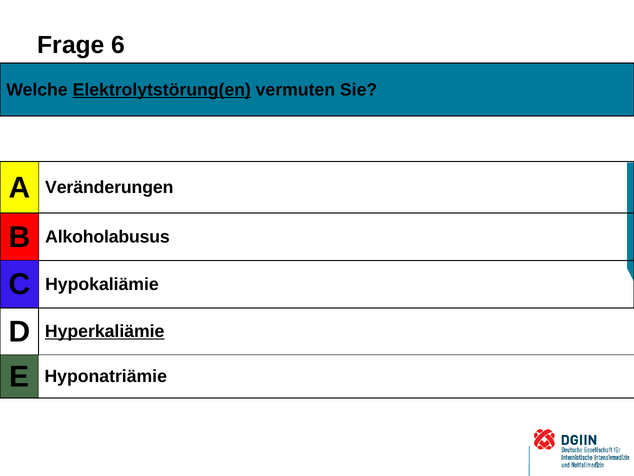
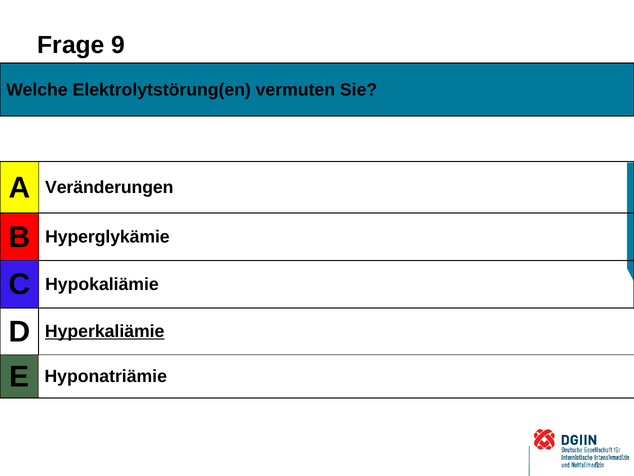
6: 6 -> 9 (118, 45)
Elektrolytstörung(en underline: present -> none (162, 90)
Alkoholabusus: Alkoholabusus -> Hyperglykämie (107, 237)
